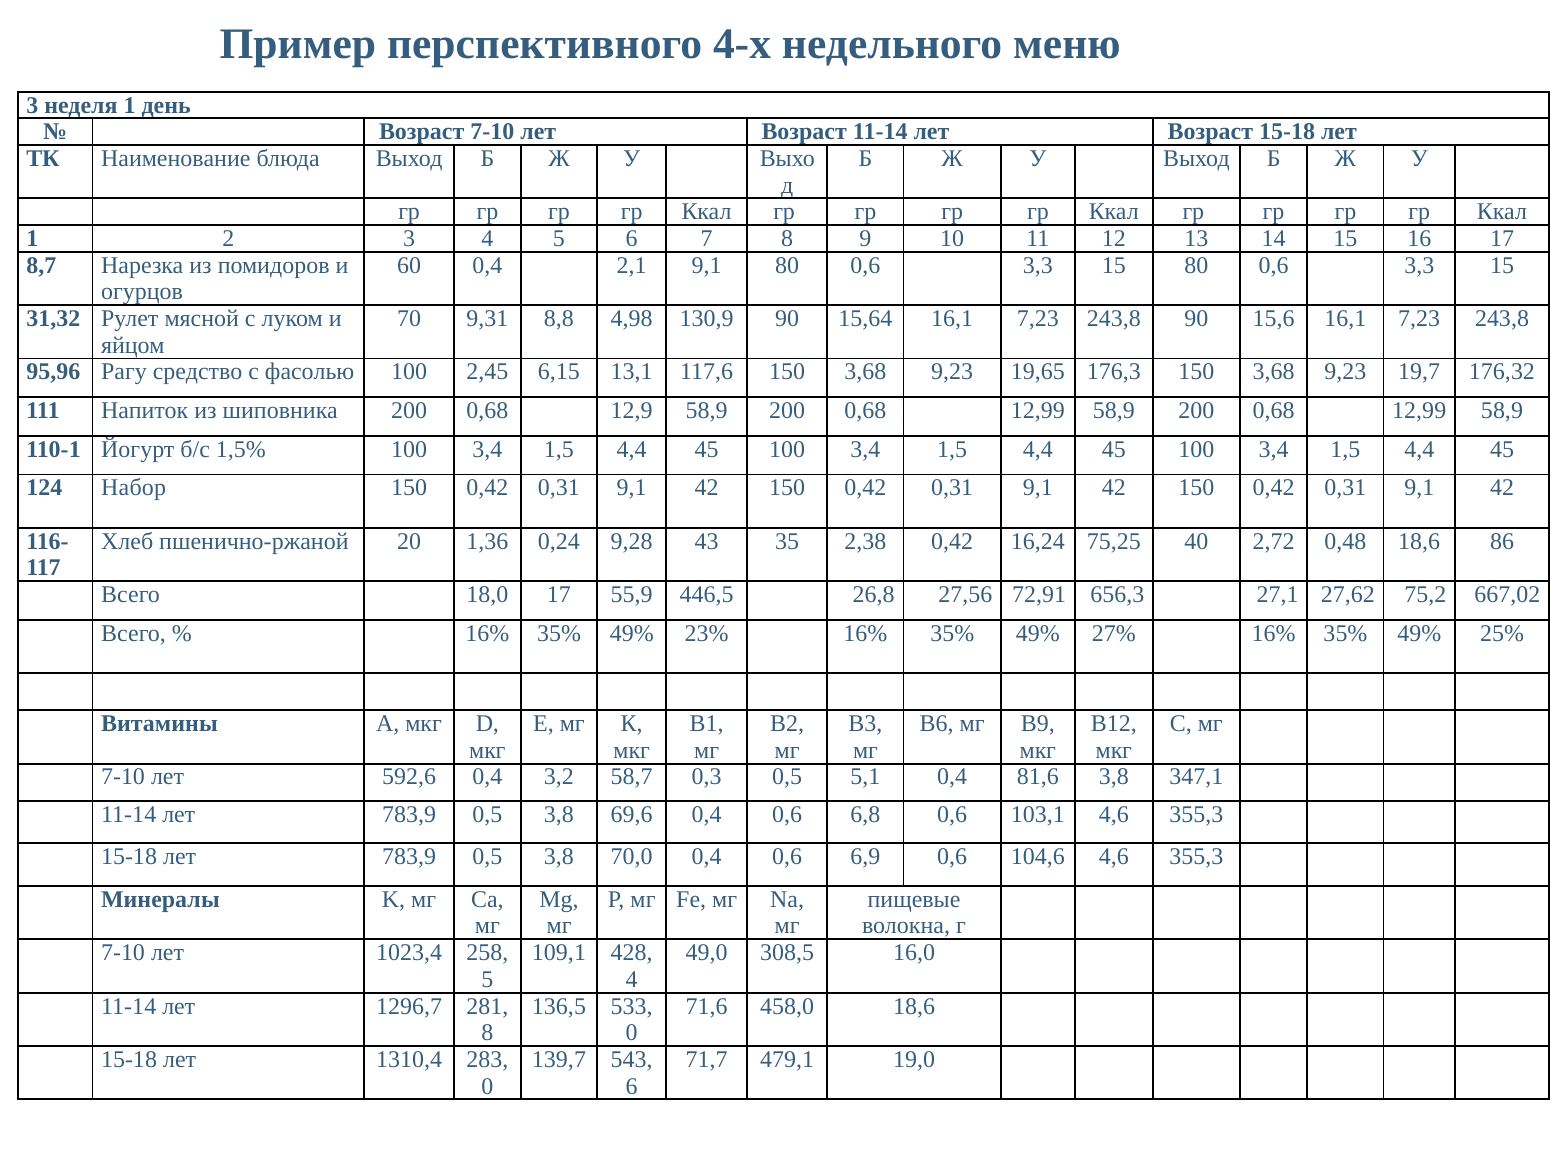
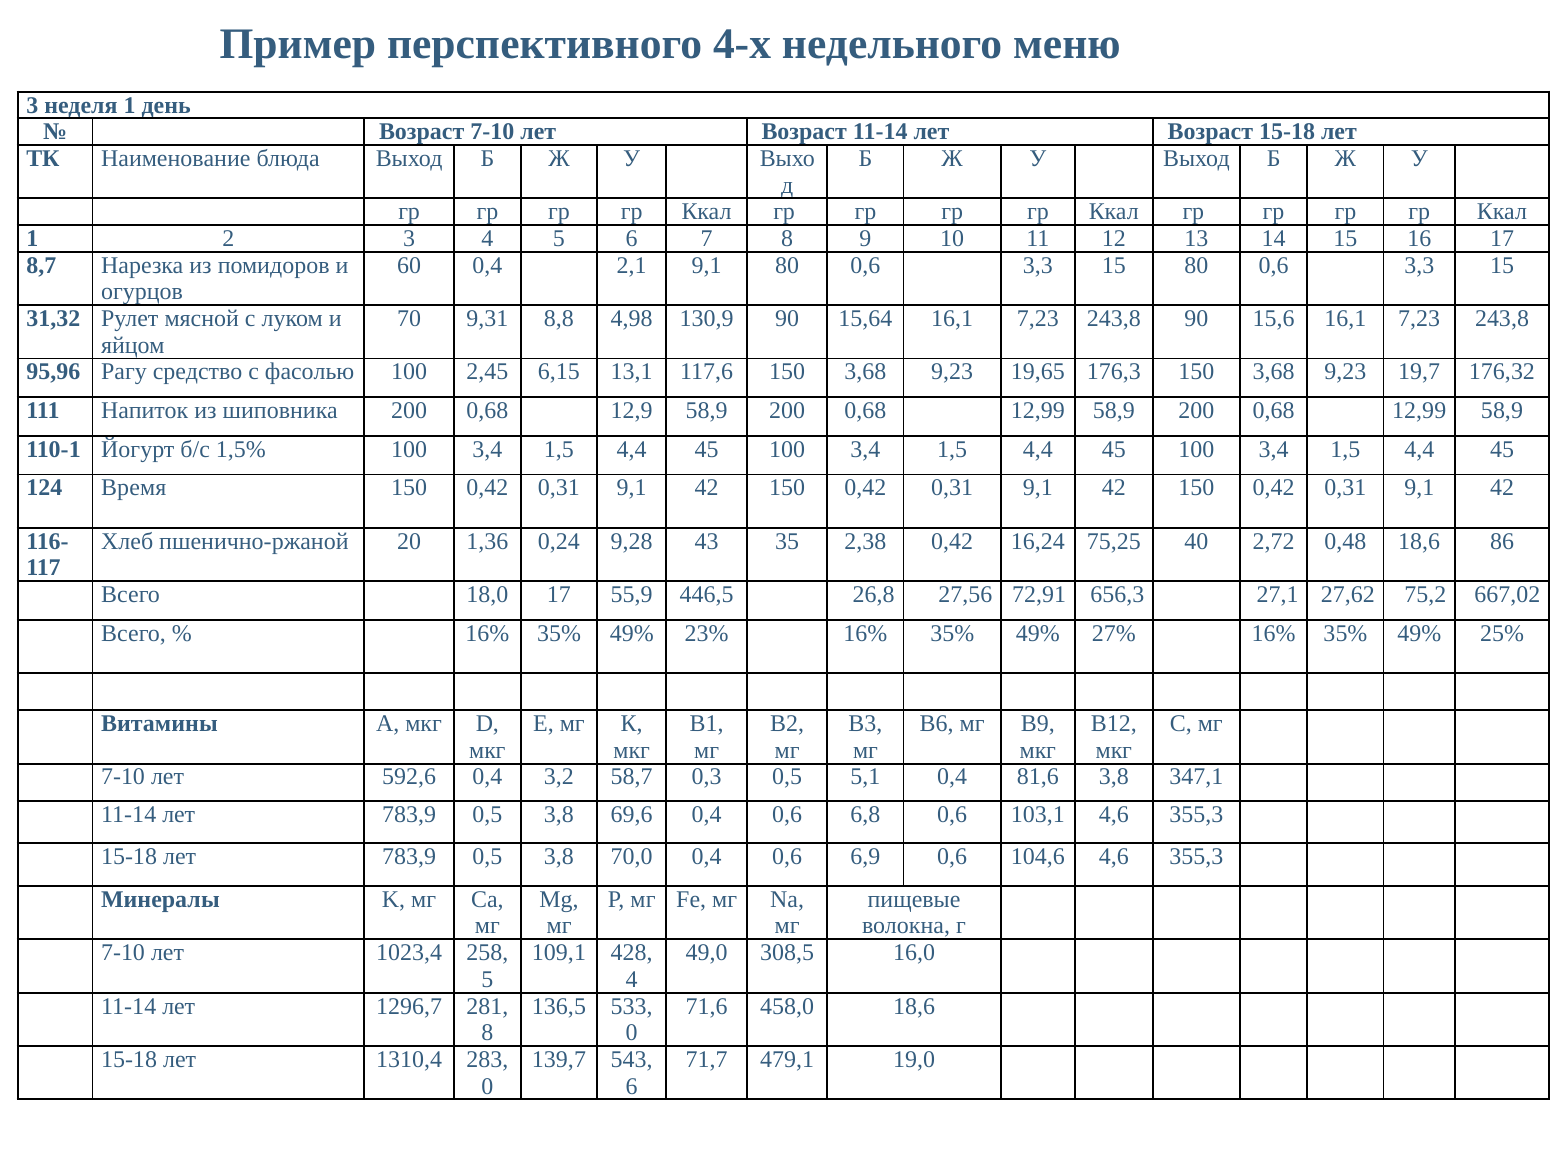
Набор: Набор -> Время (134, 488)
